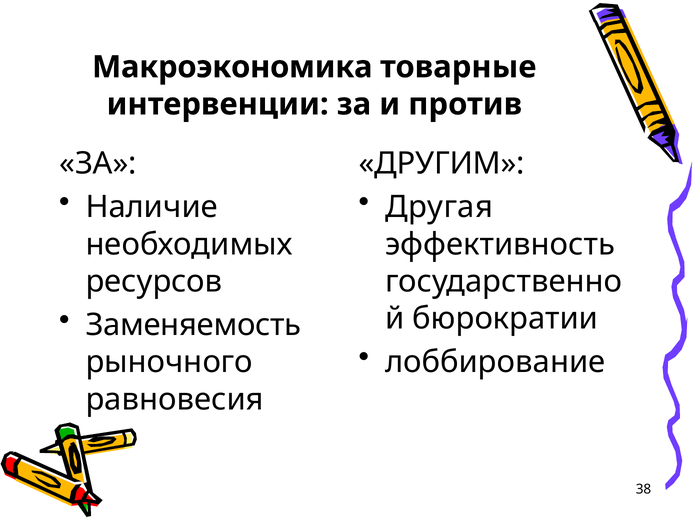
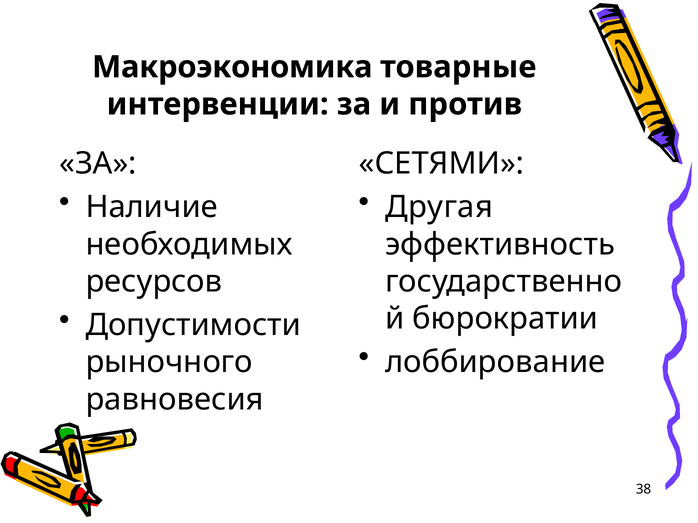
ДРУГИМ: ДРУГИМ -> СЕТЯМИ (442, 164)
Заменяемость: Заменяемость -> Допустимости (193, 325)
